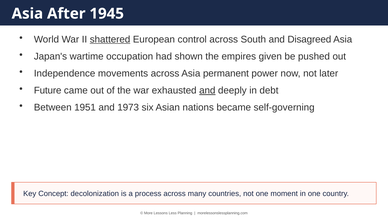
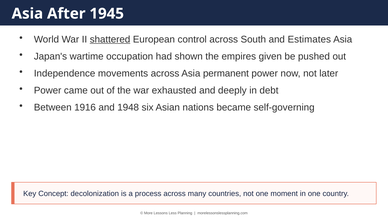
Disagreed: Disagreed -> Estimates (309, 39)
Future: Future -> Power (48, 91)
and underline: present -> none (207, 91)
1951: 1951 -> 1916 (85, 108)
1973: 1973 -> 1948 (128, 108)
